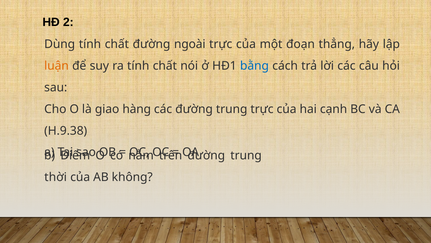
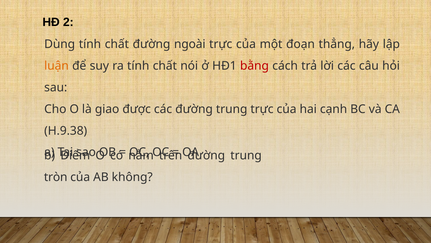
bằng colour: blue -> red (254, 66)
hàng: hàng -> được (137, 109)
thời: thời -> tròn (56, 177)
